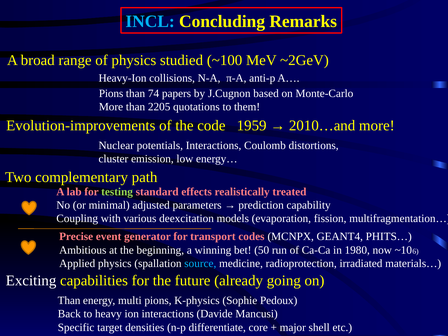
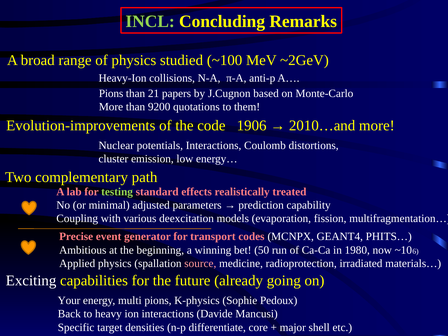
INCL colour: light blue -> light green (150, 21)
74: 74 -> 21 (154, 93)
2205: 2205 -> 9200 (159, 107)
1959: 1959 -> 1906 (252, 126)
source colour: light blue -> pink (200, 263)
Than: Than -> Your (69, 300)
